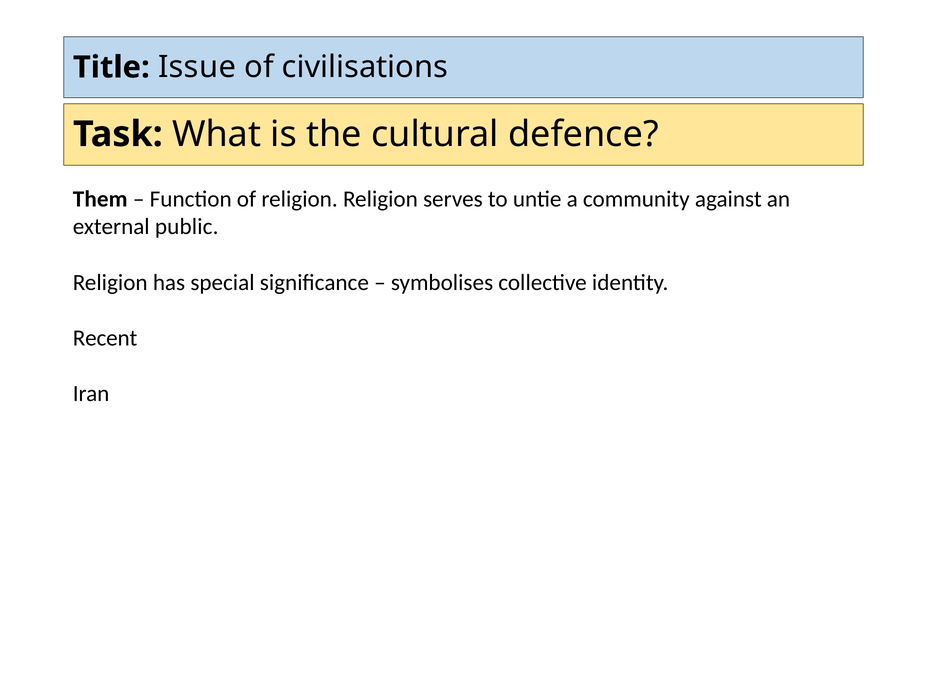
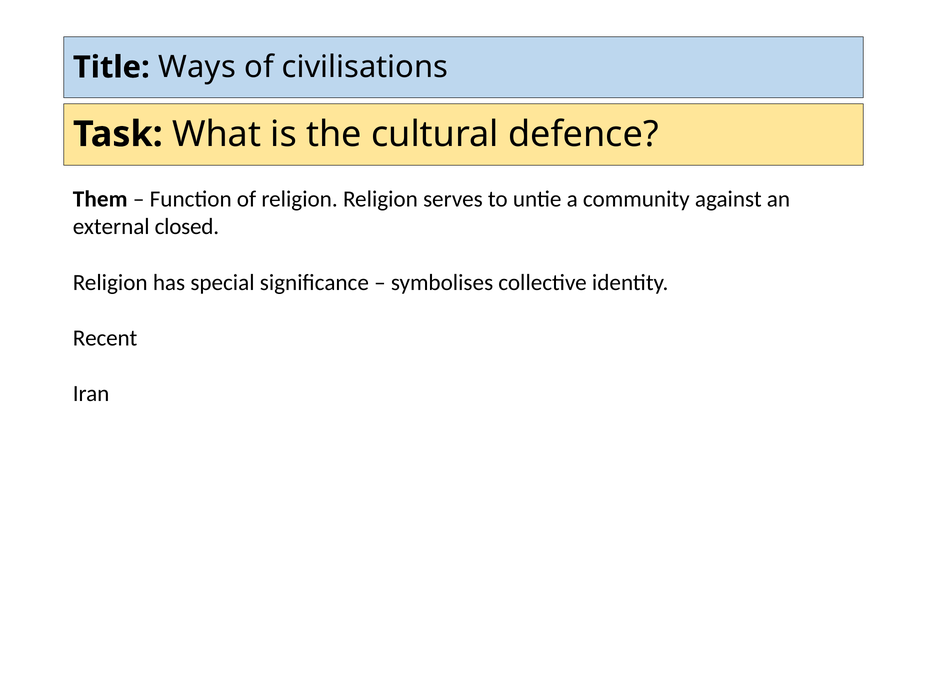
Issue: Issue -> Ways (197, 67)
public: public -> closed (187, 227)
